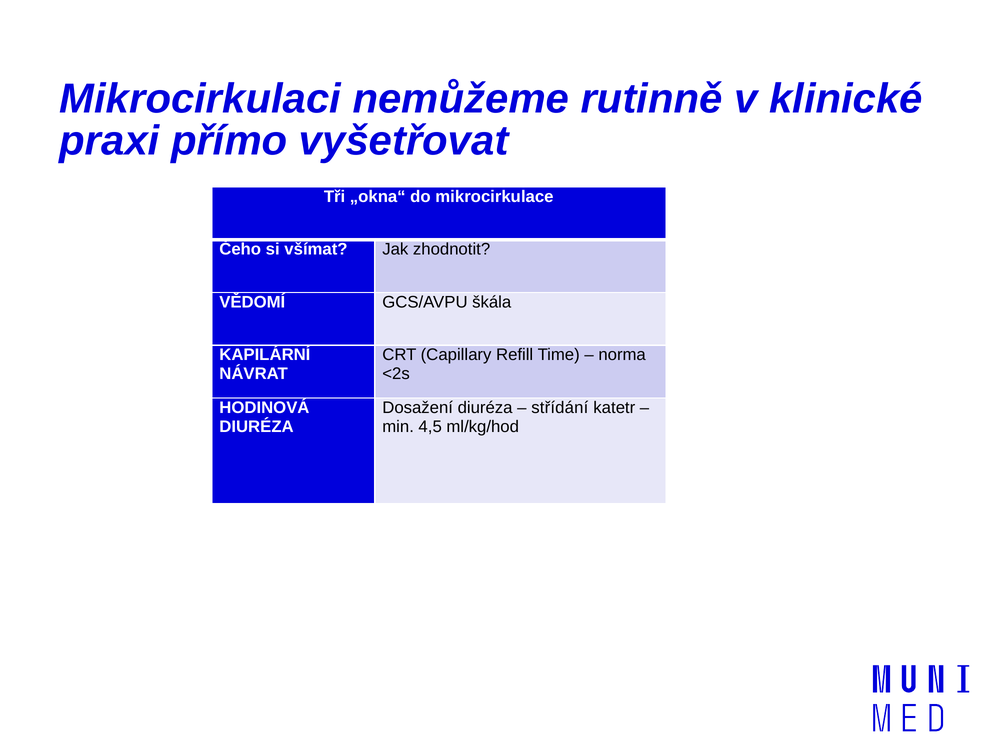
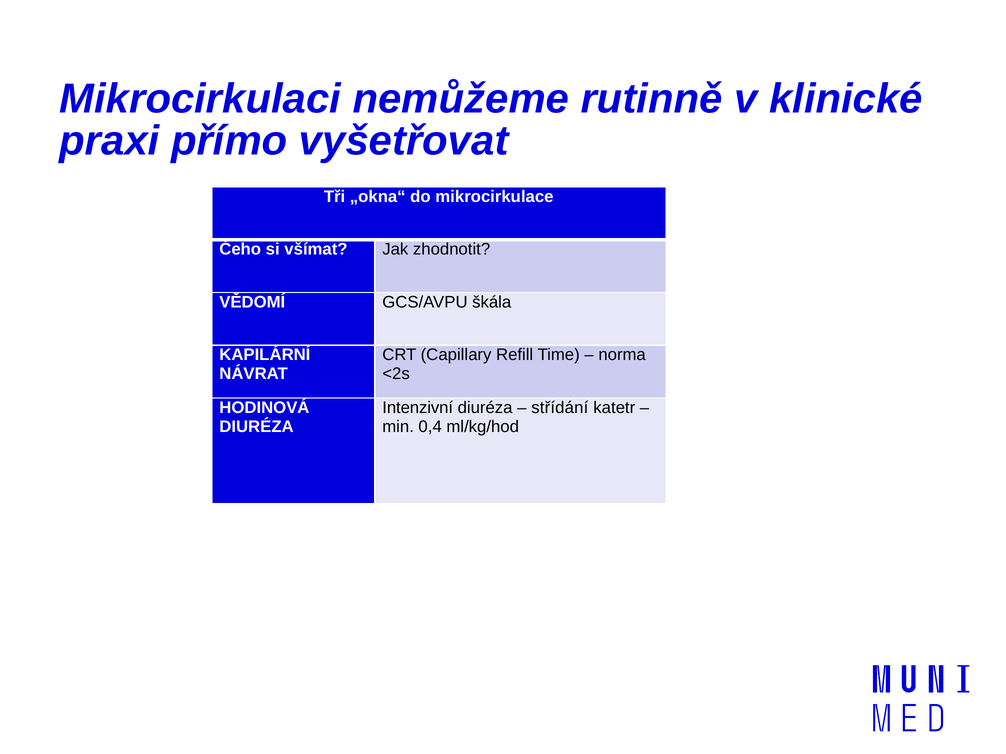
Dosažení: Dosažení -> Intenzivní (418, 408)
4,5: 4,5 -> 0,4 (430, 427)
